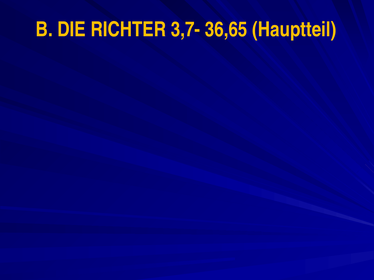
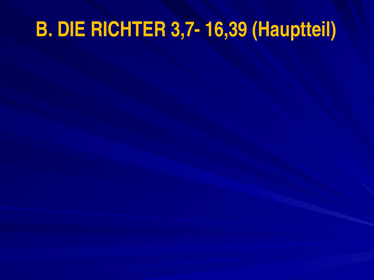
36,65: 36,65 -> 16,39 (226, 30)
